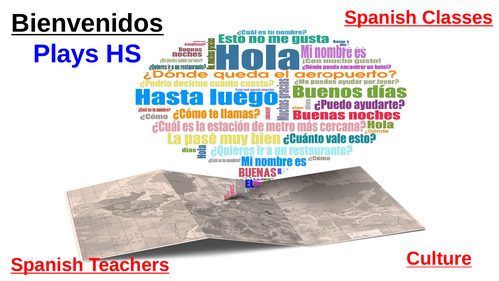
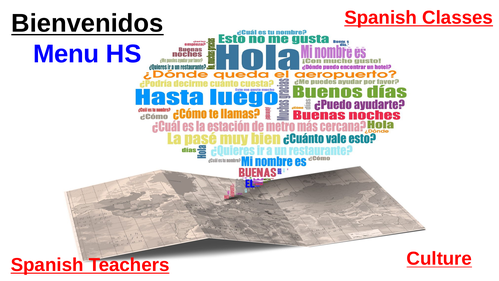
Plays: Plays -> Menu (66, 54)
